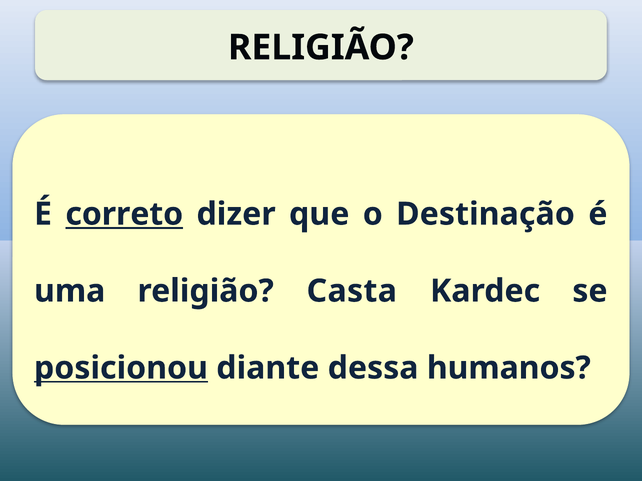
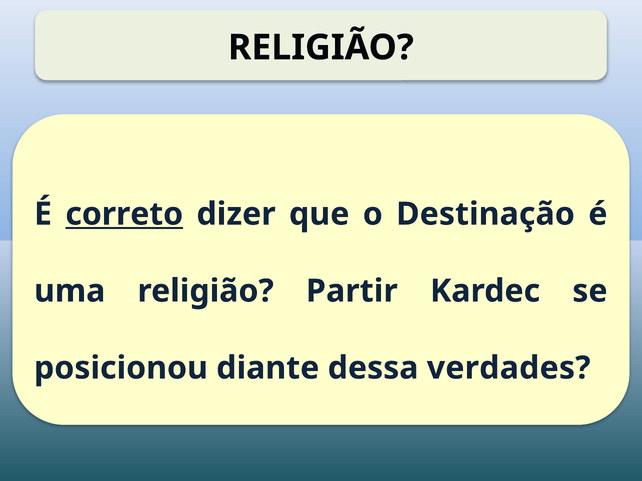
Casta: Casta -> Partir (352, 291)
posicionou underline: present -> none (121, 368)
humanos: humanos -> verdades (509, 368)
